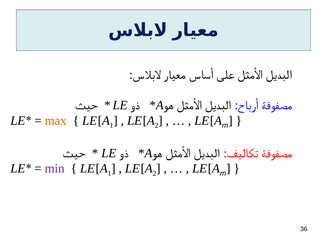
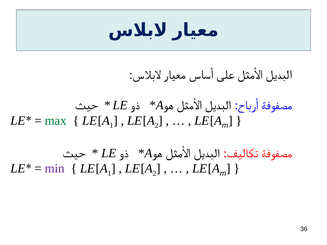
max colour: orange -> green (56, 121)
